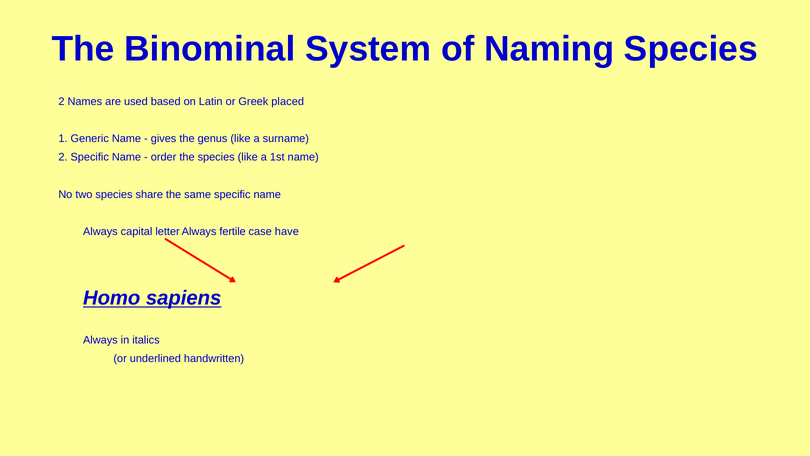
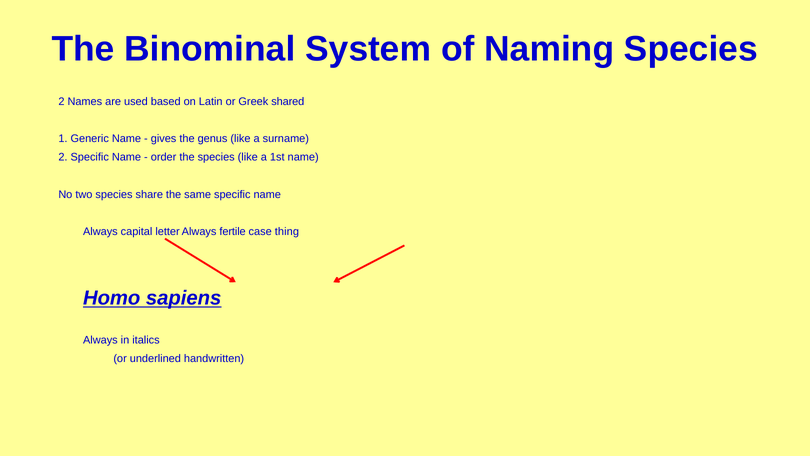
placed: placed -> shared (288, 101)
have: have -> thing (287, 231)
